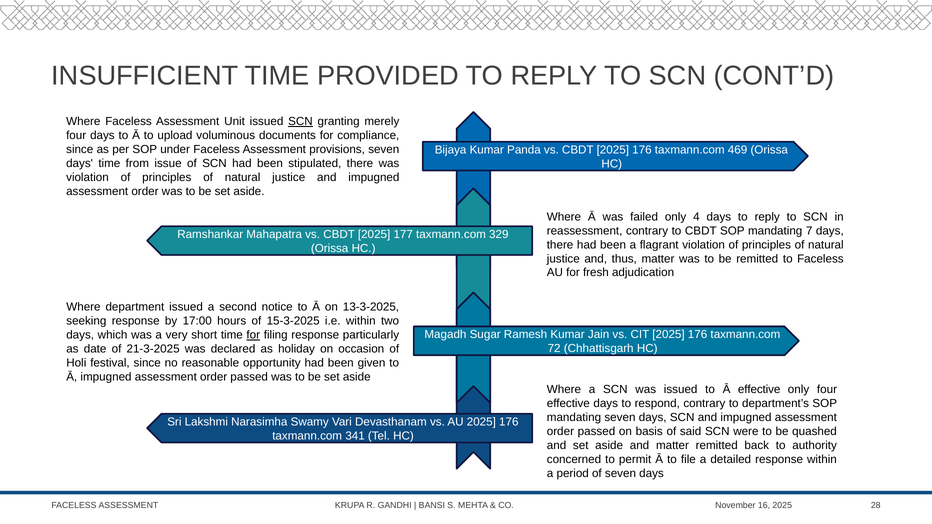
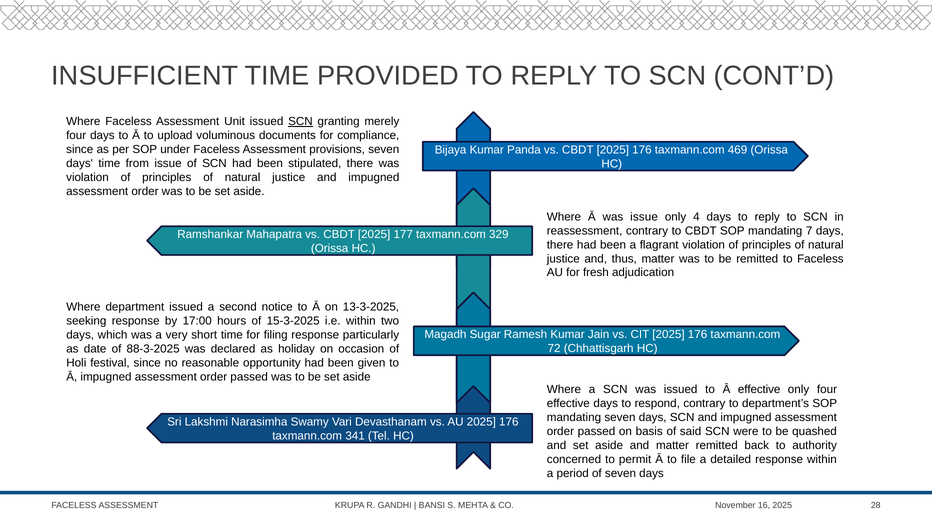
was failed: failed -> issue (644, 217)
for underline: present -> none (253, 335)
21-3-2025: 21-3-2025 -> 88-3-2025 (153, 349)
